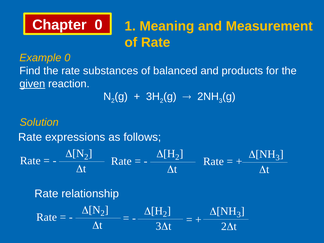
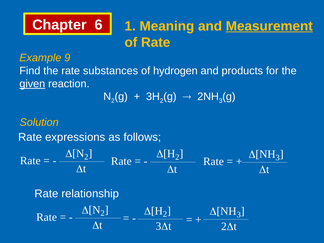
Chapter 0: 0 -> 6 (99, 25)
Measurement underline: none -> present (269, 26)
Example 0: 0 -> 9 (67, 58)
balanced: balanced -> hydrogen (175, 71)
